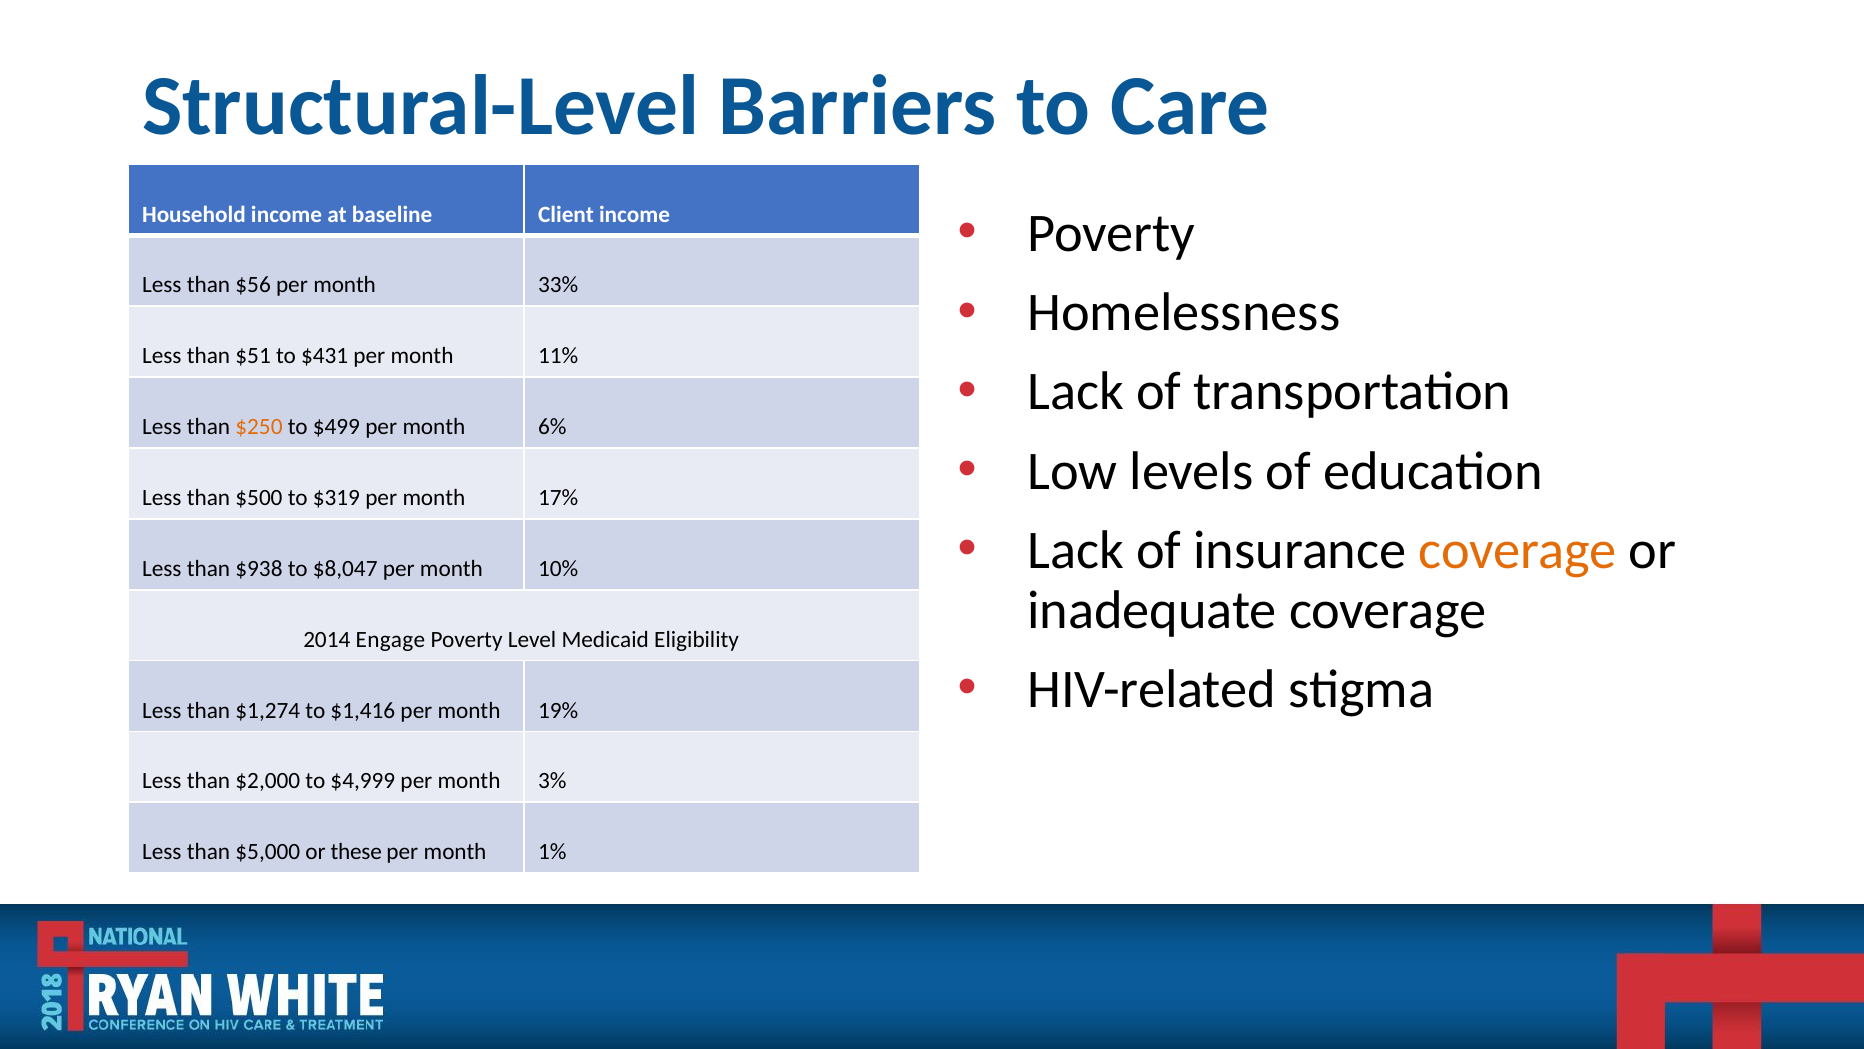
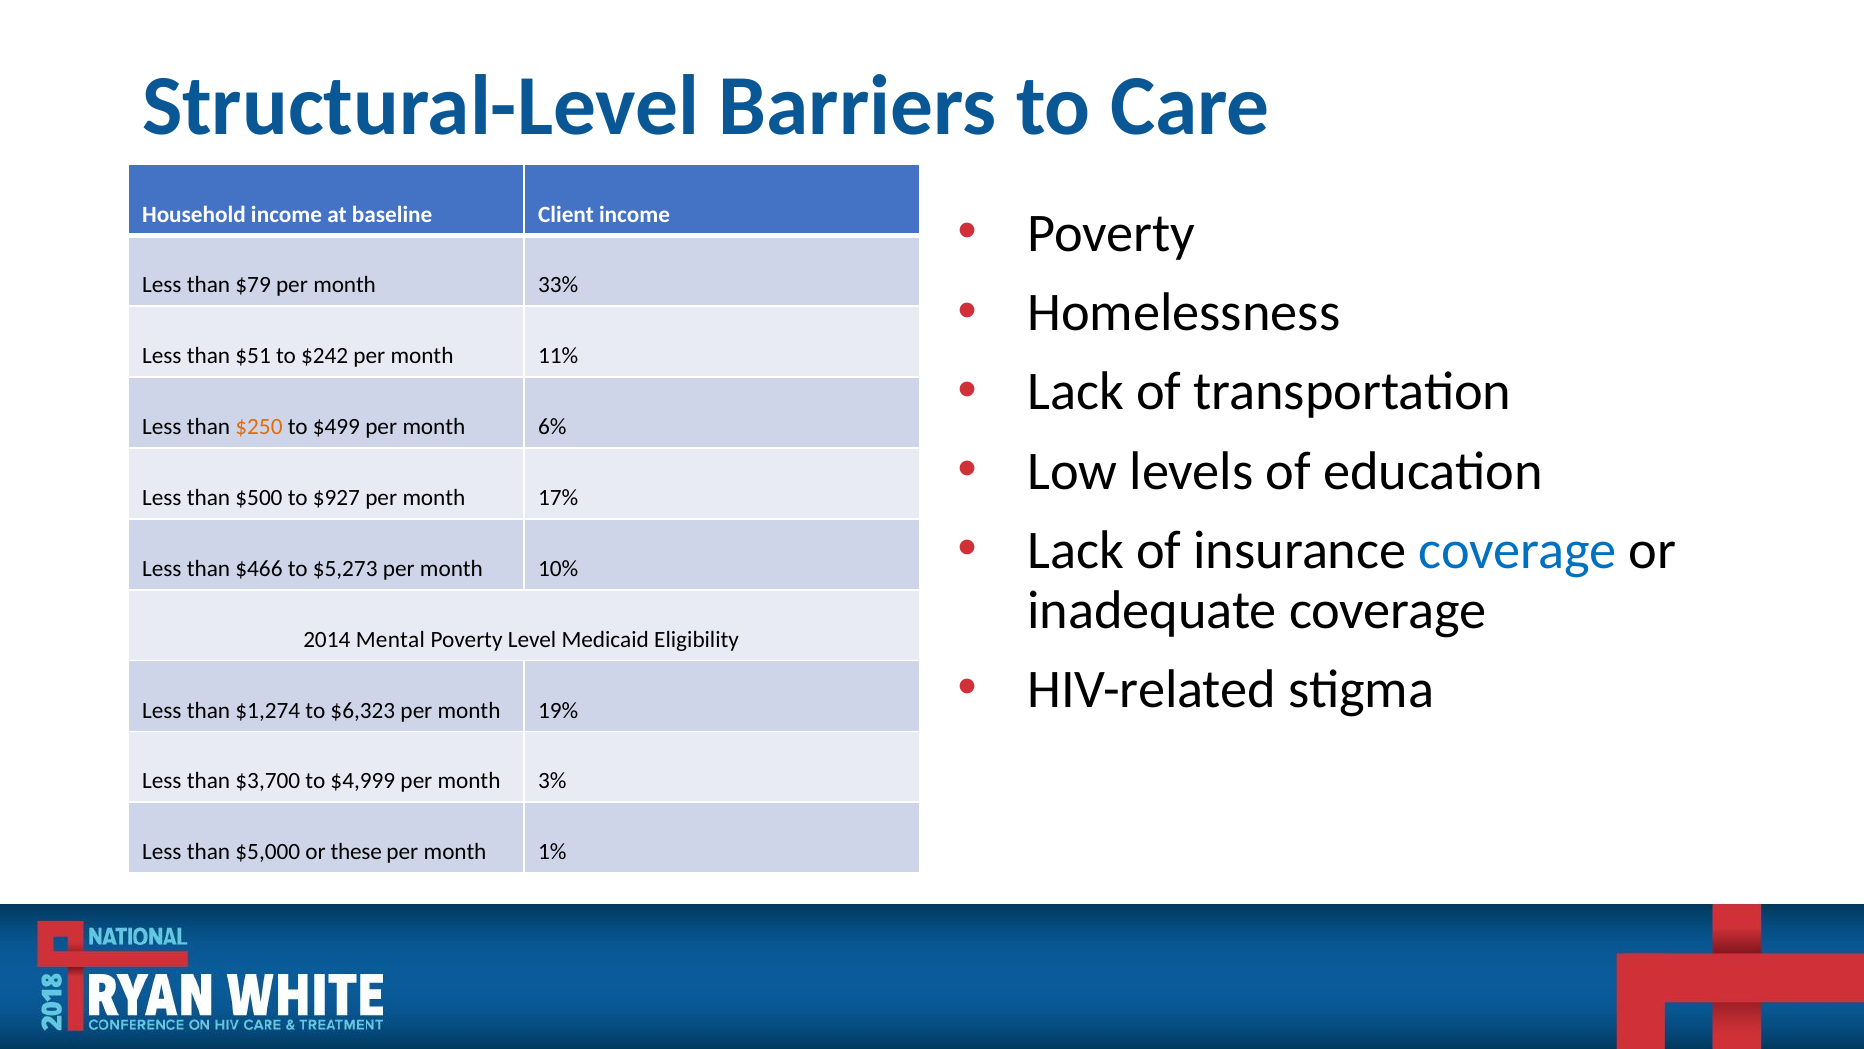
$56: $56 -> $79 (253, 285)
$431: $431 -> $242 (325, 356)
$319: $319 -> $927 (336, 498)
coverage colour: orange -> blue (1518, 550)
$938: $938 -> $466 (259, 568)
$8,047: $8,047 -> $5,273 (345, 568)
Engage: Engage -> Mental (390, 639)
$1,416: $1,416 -> $6,323 (363, 710)
$2,000: $2,000 -> $3,700 (268, 781)
